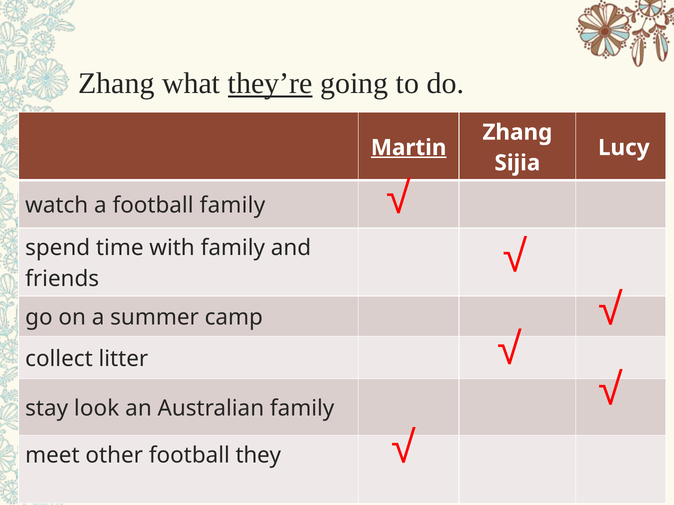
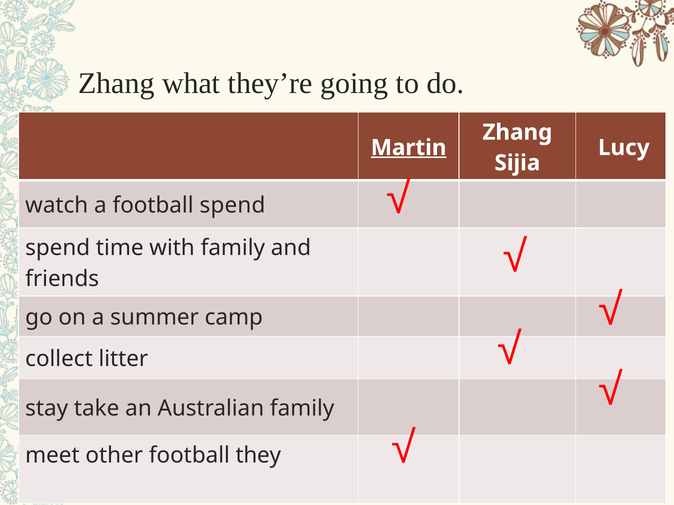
they’re underline: present -> none (270, 84)
football family: family -> spend (232, 206)
look: look -> take (97, 409)
